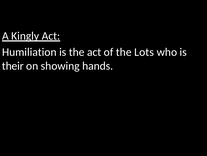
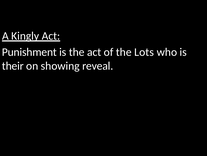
Humiliation: Humiliation -> Punishment (29, 52)
hands: hands -> reveal (98, 66)
